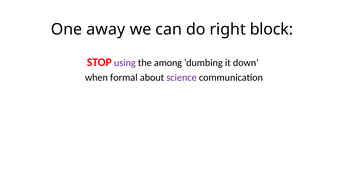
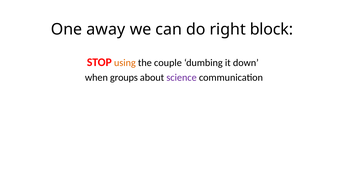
using colour: purple -> orange (125, 63)
among: among -> couple (168, 63)
formal: formal -> groups (124, 78)
